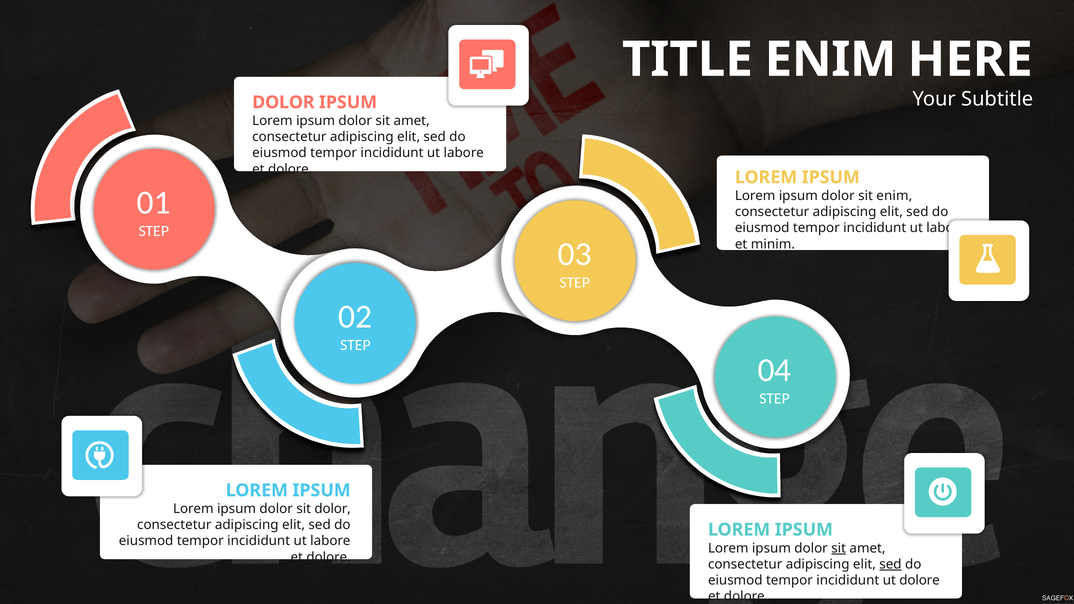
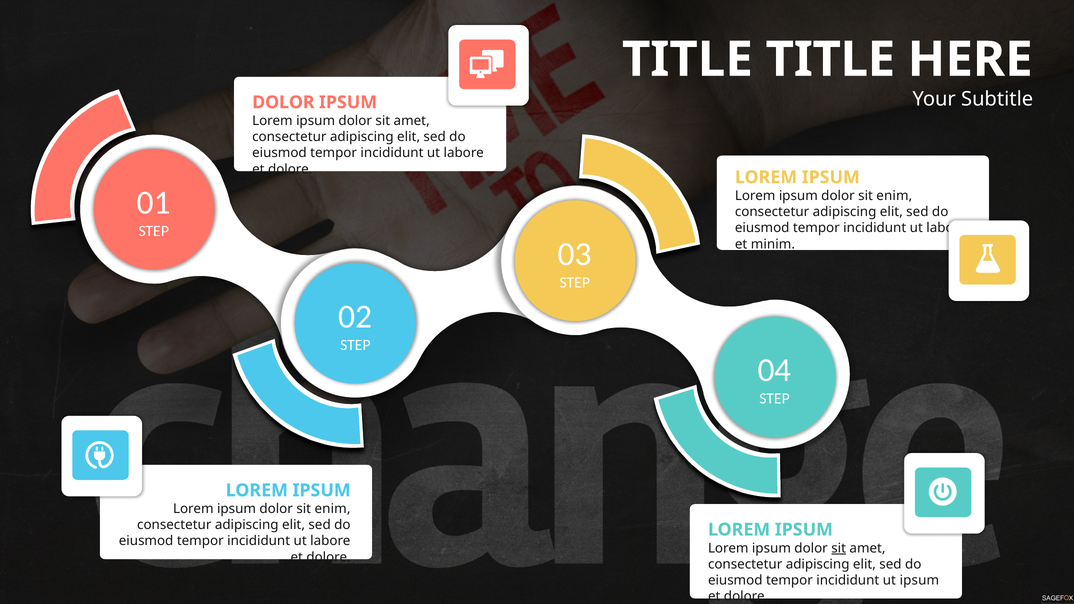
TITLE ENIM: ENIM -> TITLE (830, 60)
dolor: dolor -> enim (333, 509)
sed underline: present -> none (890, 564)
ut dolore: dolore -> ipsum (919, 580)
